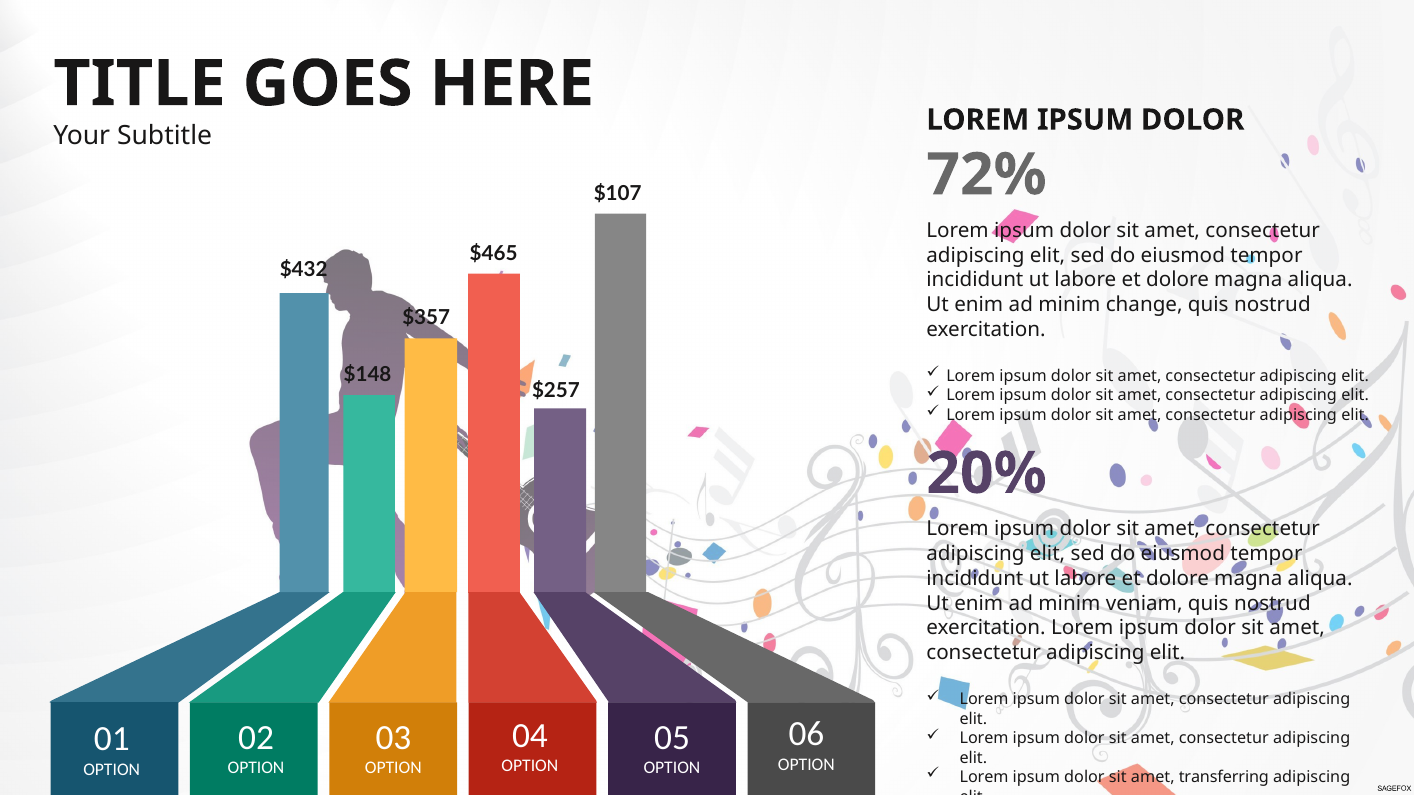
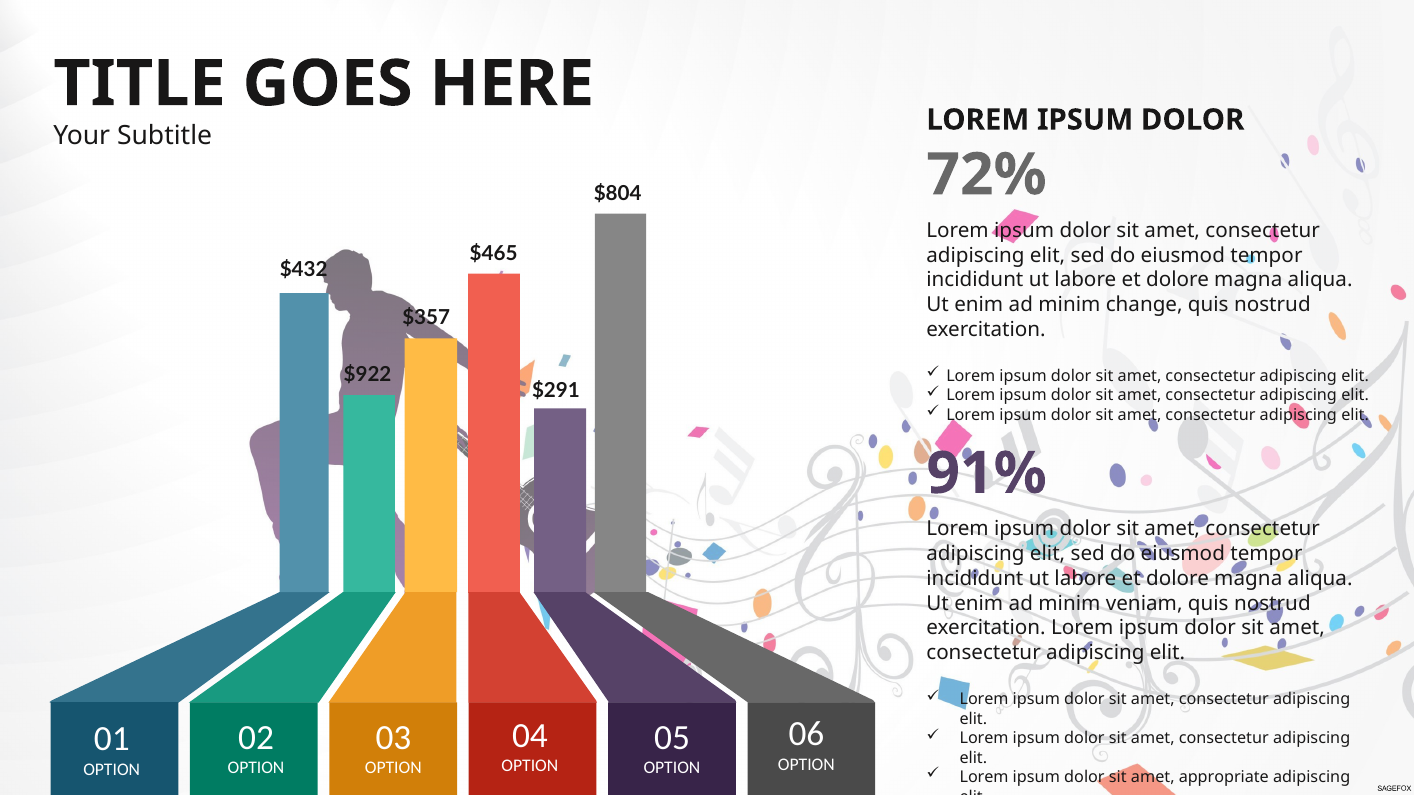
$107: $107 -> $804 (618, 194)
$148: $148 -> $922 (368, 375)
$257: $257 -> $291 (556, 391)
20%: 20% -> 91% (987, 474)
transferring: transferring -> appropriate (1224, 778)
